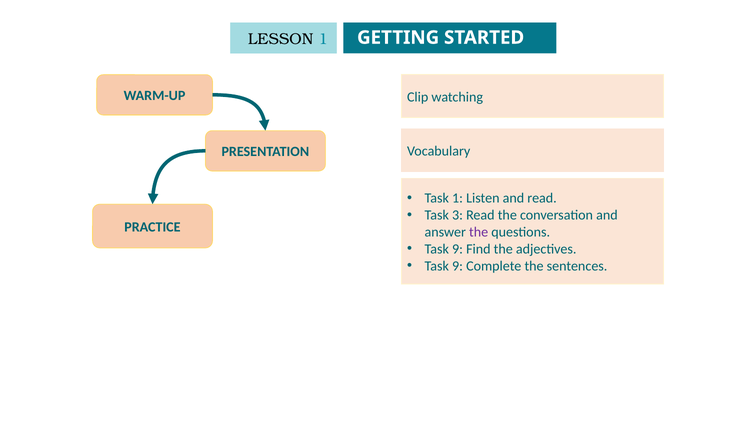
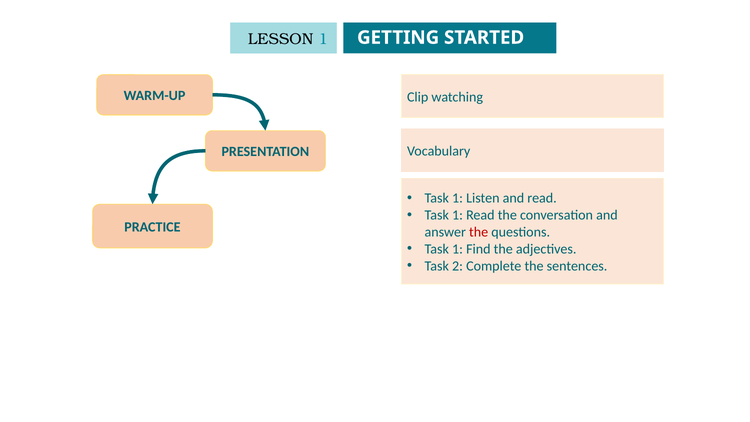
3: 3 -> 1 (457, 215)
the colour: purple -> red (479, 232)
9: 9 -> 1 (457, 249)
9: 9 -> 2 (457, 266)
